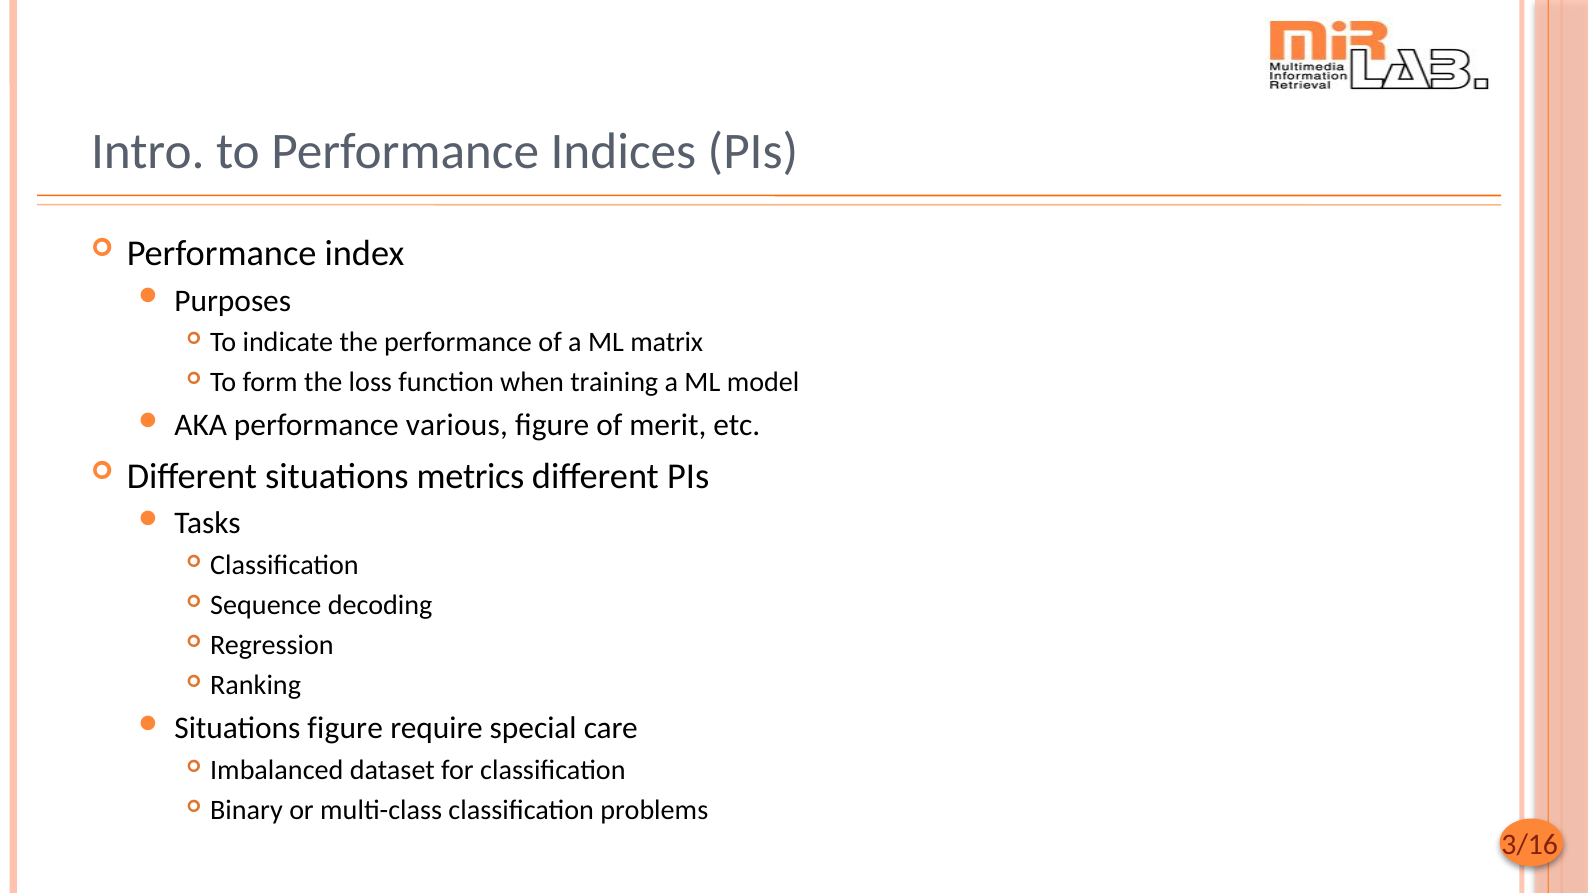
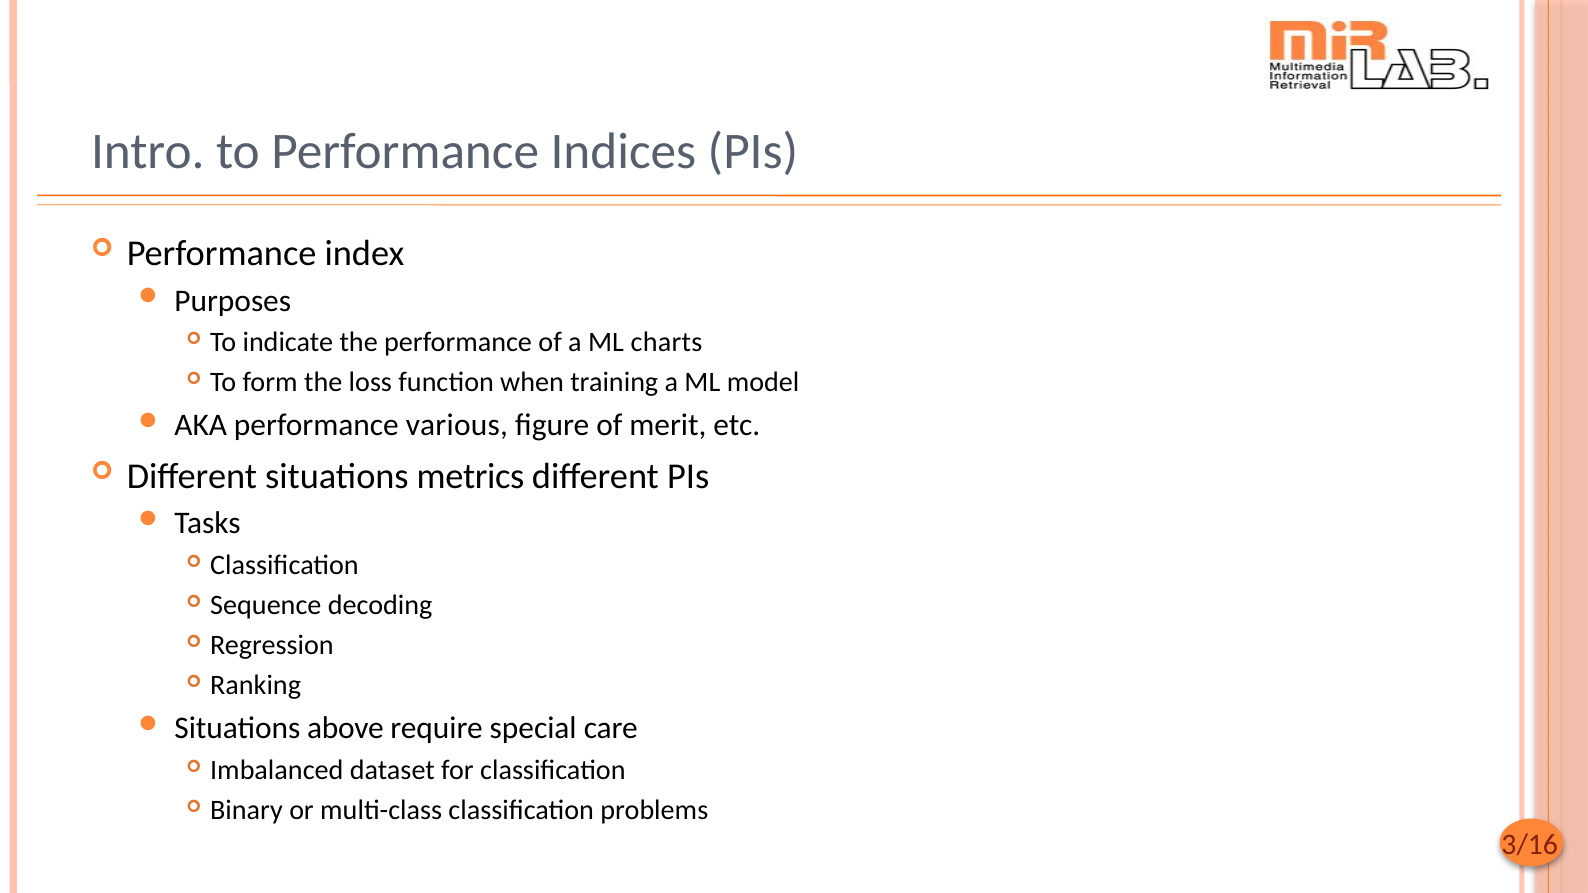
matrix: matrix -> charts (667, 343)
Situations figure: figure -> above (345, 729)
